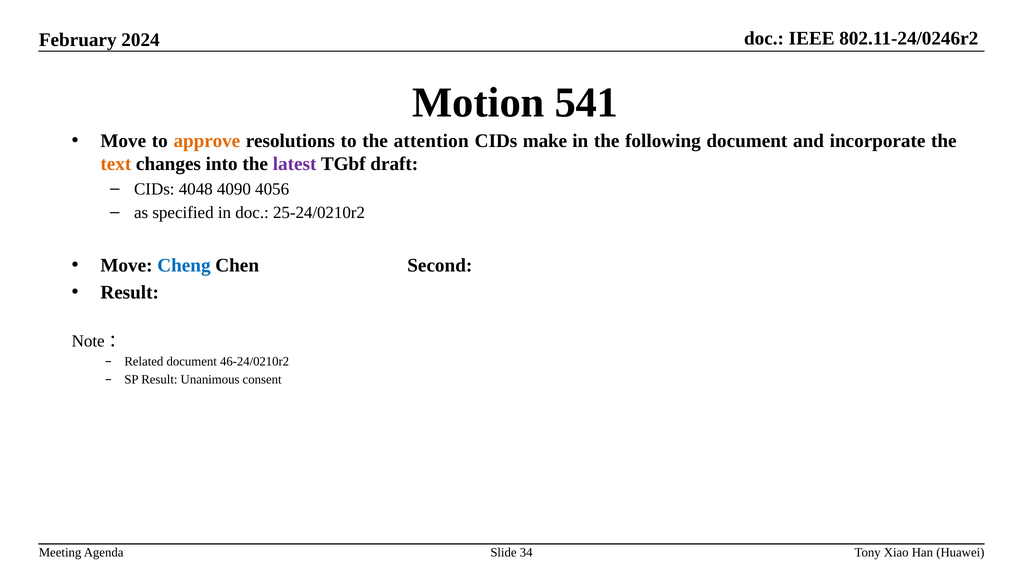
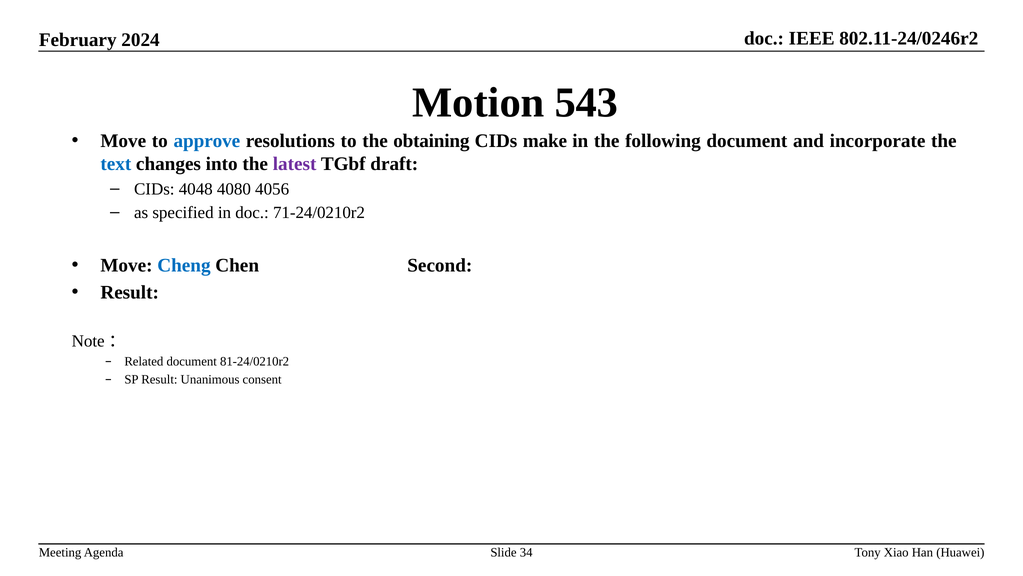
541: 541 -> 543 (586, 103)
approve colour: orange -> blue (207, 141)
attention: attention -> obtaining (431, 141)
text colour: orange -> blue (116, 164)
4090: 4090 -> 4080 (234, 189)
25-24/0210r2: 25-24/0210r2 -> 71-24/0210r2 (319, 213)
46-24/0210r2: 46-24/0210r2 -> 81-24/0210r2 (255, 361)
